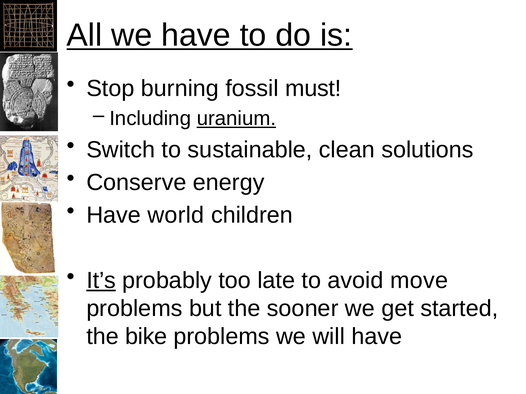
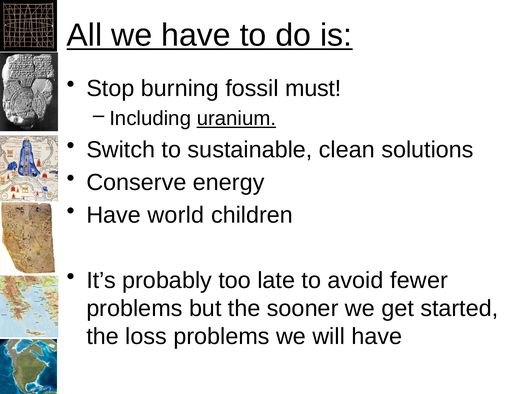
It’s underline: present -> none (101, 281)
move: move -> fewer (419, 281)
bike: bike -> loss (146, 337)
